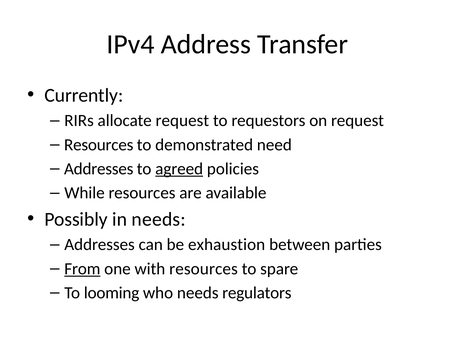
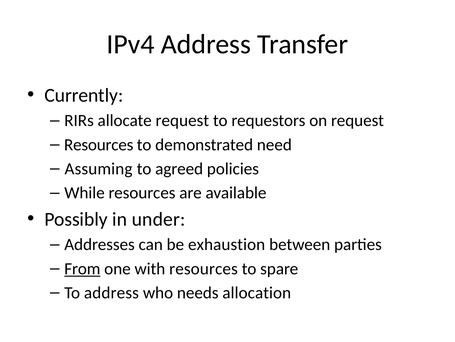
Addresses: Addresses -> Assuming (99, 168)
agreed underline: present -> none (179, 168)
in needs: needs -> under (159, 219)
To looming: looming -> address (111, 292)
regulators: regulators -> allocation (257, 292)
